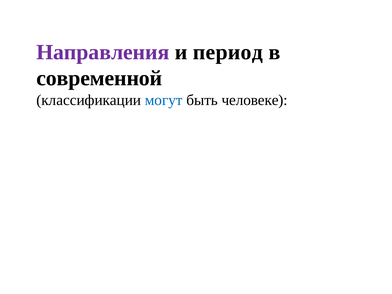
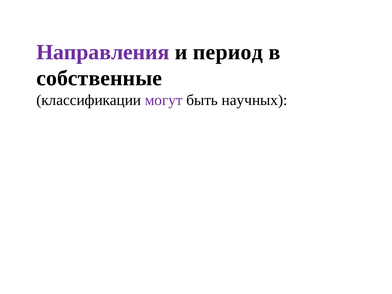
современной: современной -> собственные (99, 78)
могут colour: blue -> purple (164, 100)
человеке: человеке -> научных (255, 100)
